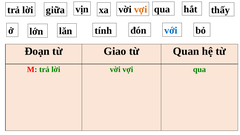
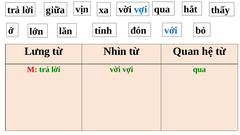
vợi colour: orange -> blue (141, 10)
Đoạn: Đoạn -> Lưng (37, 51)
Giao: Giao -> Nhìn (115, 51)
